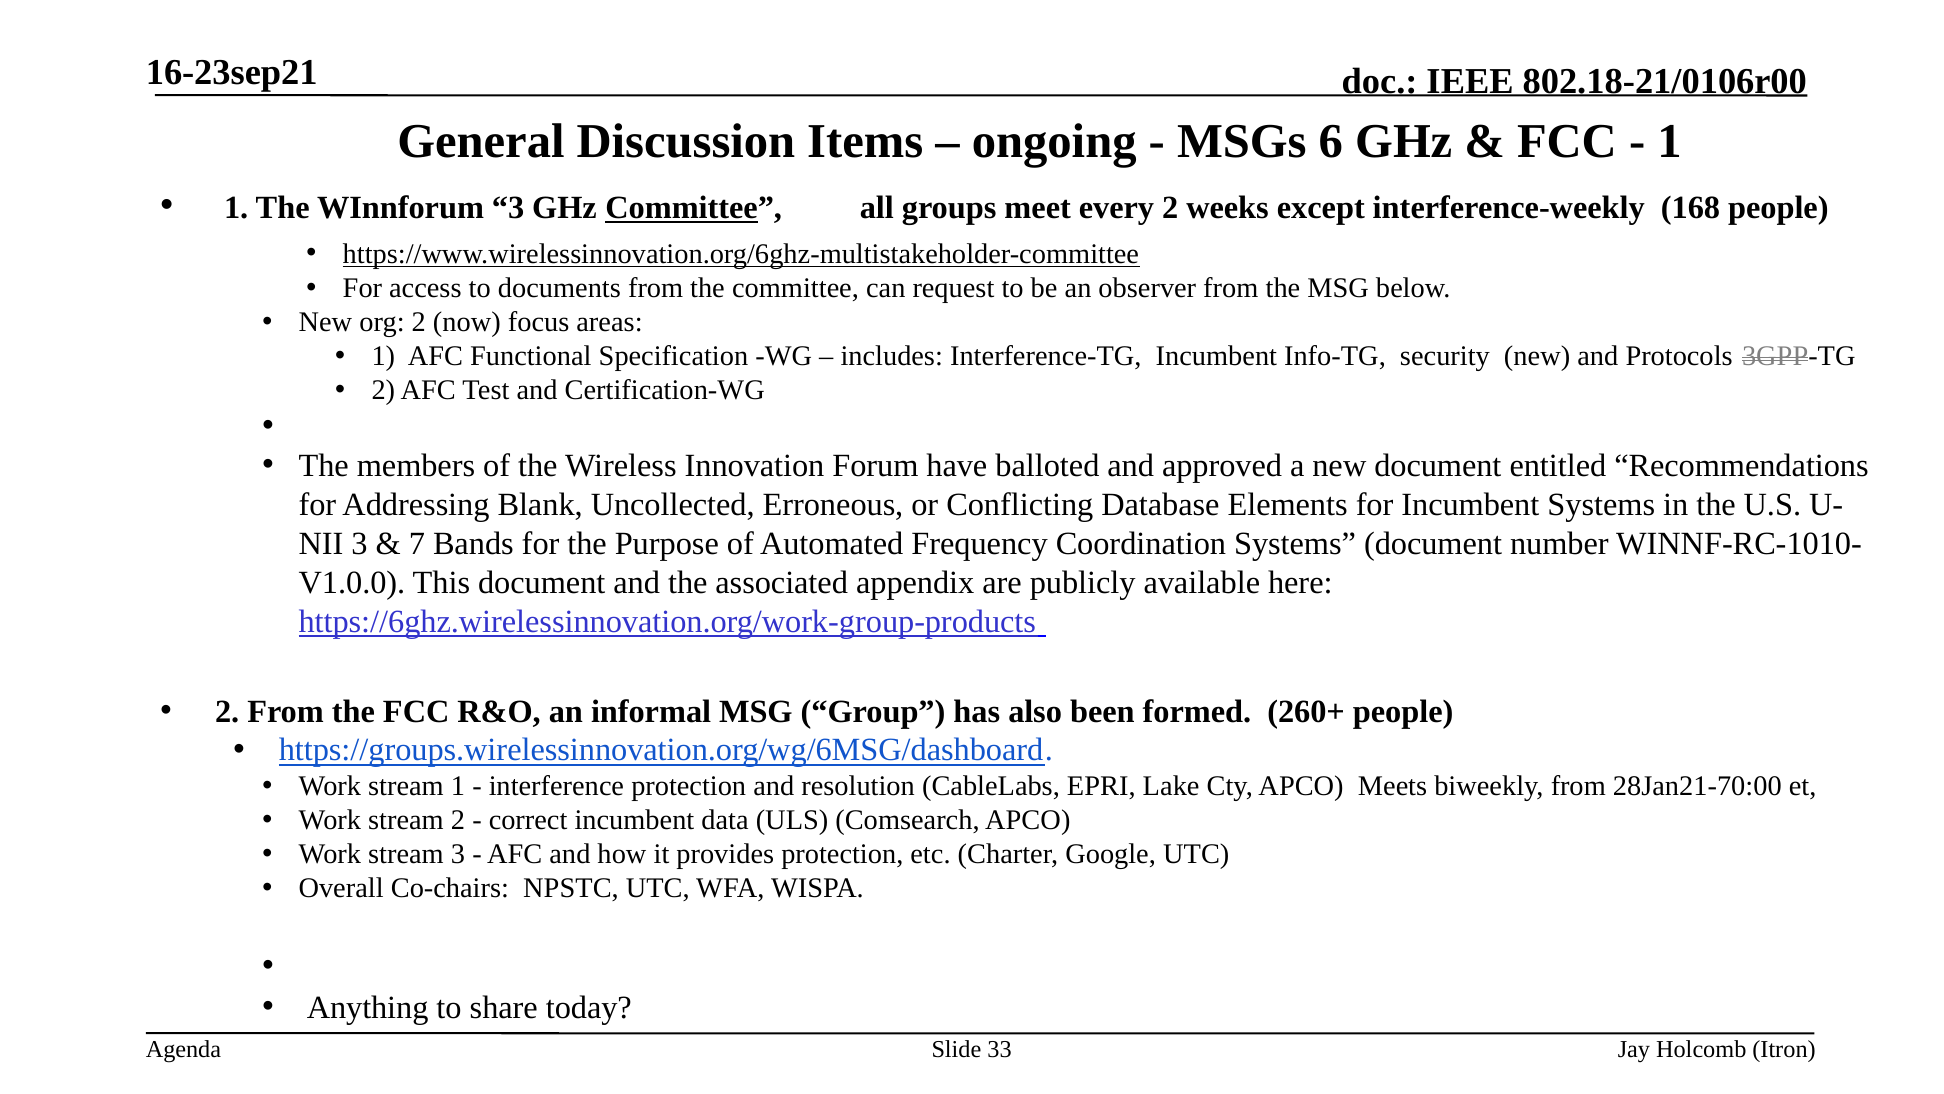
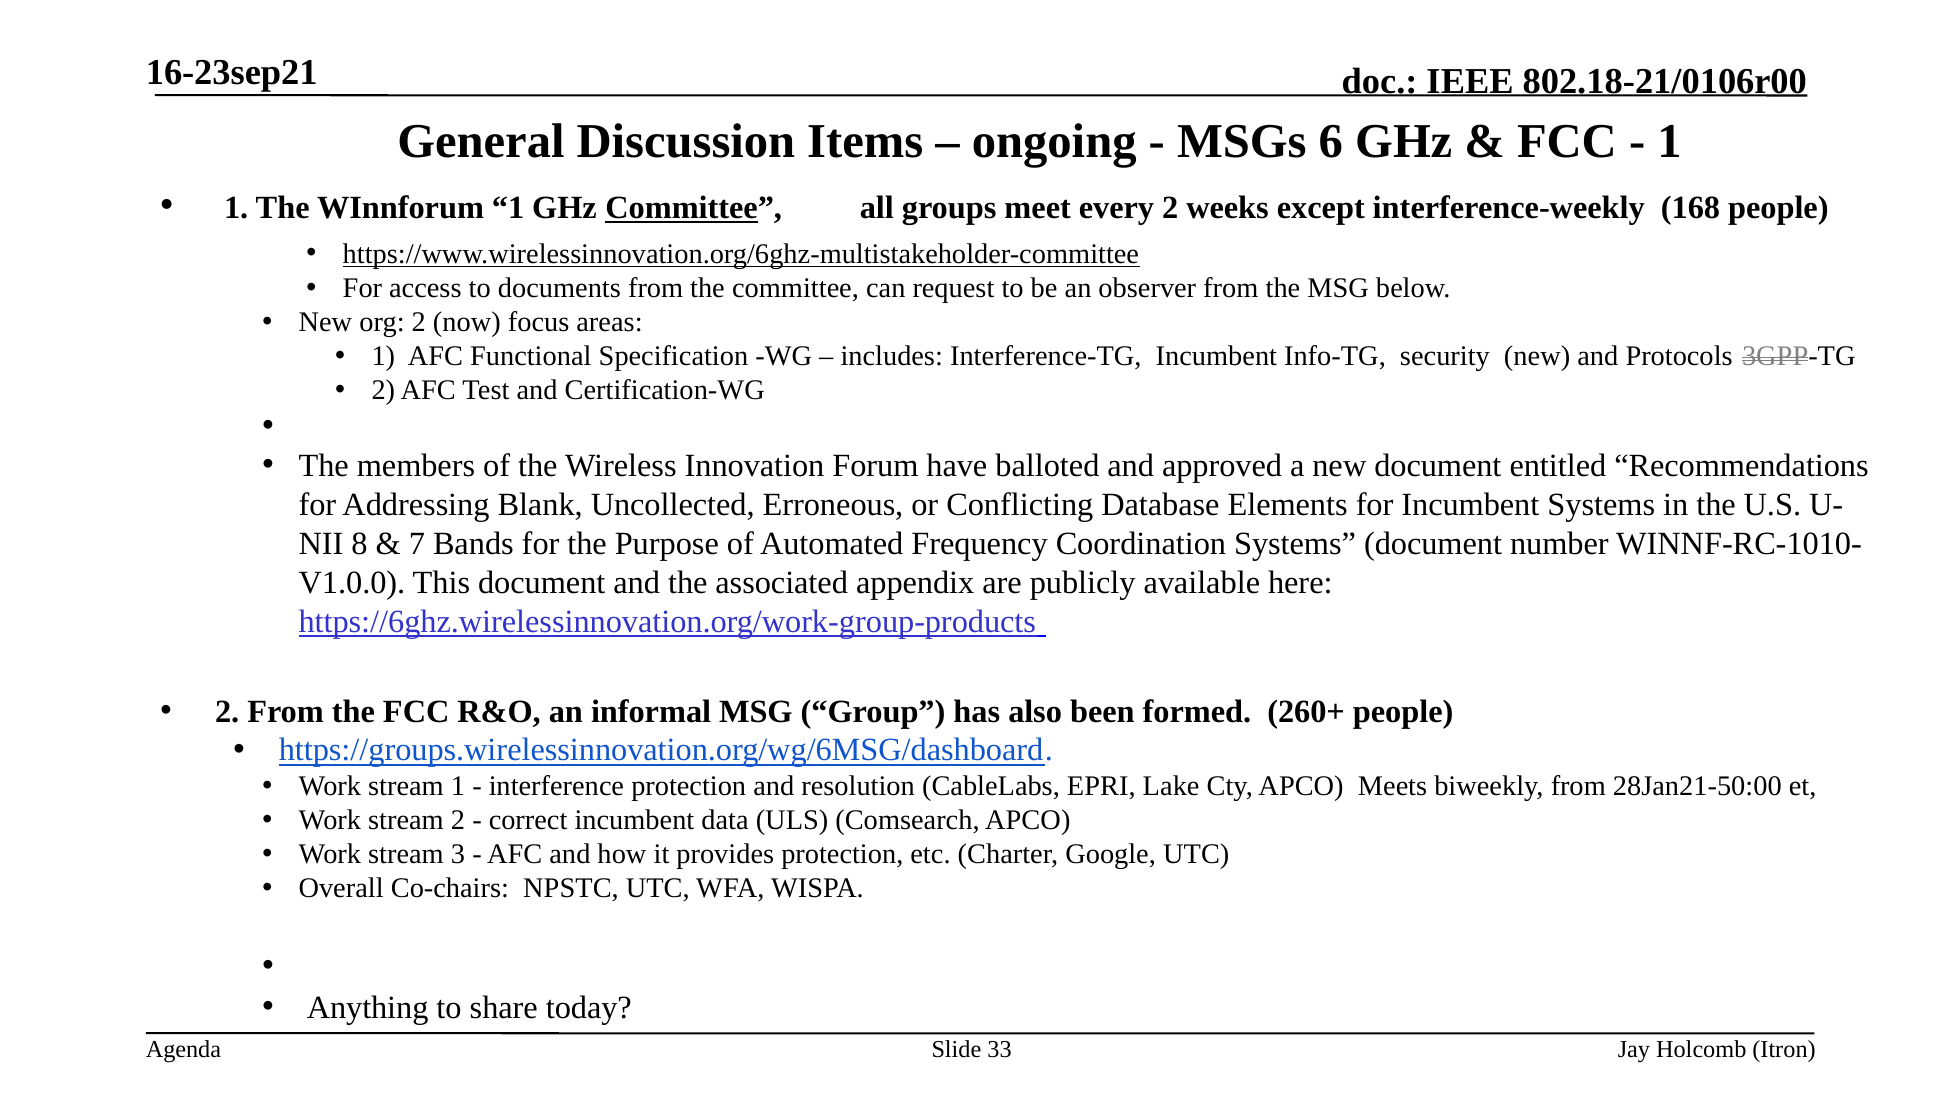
WInnforum 3: 3 -> 1 (508, 208)
3: 3 -> 8 (360, 543)
28Jan21-70:00: 28Jan21-70:00 -> 28Jan21-50:00 (1697, 786)
